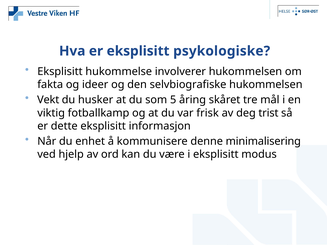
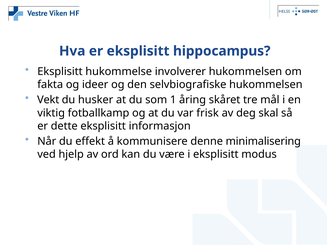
psykologiske: psykologiske -> hippocampus (222, 51)
5: 5 -> 1 (173, 100)
trist: trist -> skal (268, 113)
enhet: enhet -> effekt (90, 141)
